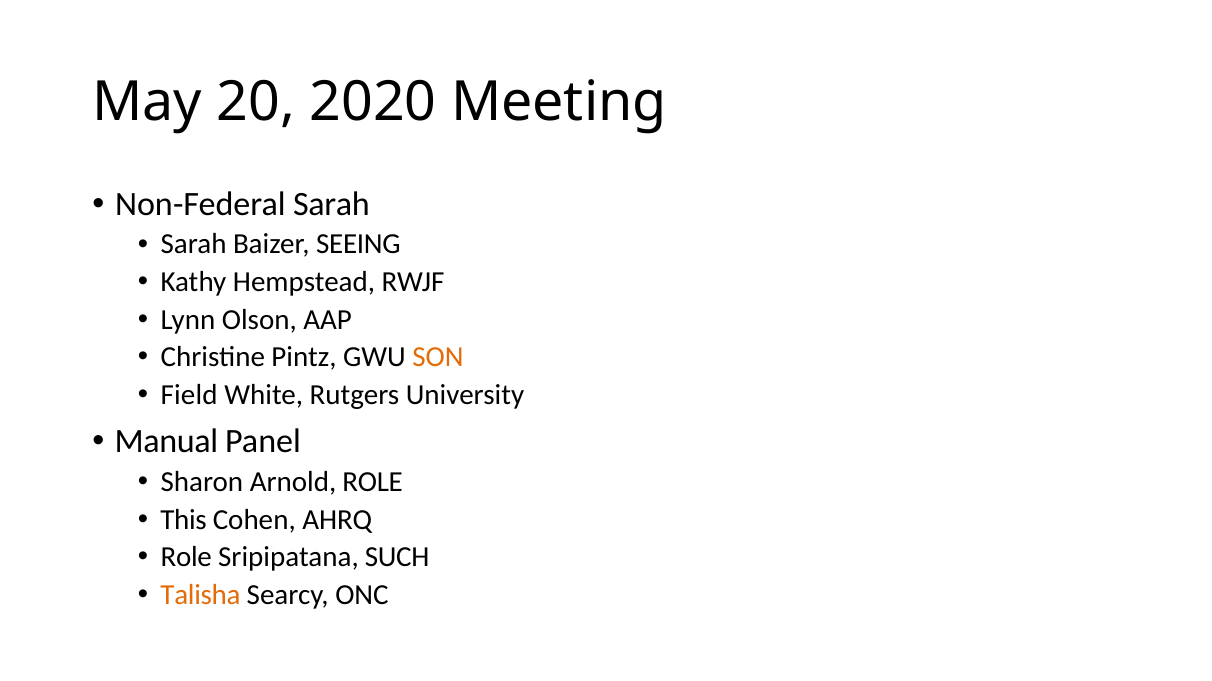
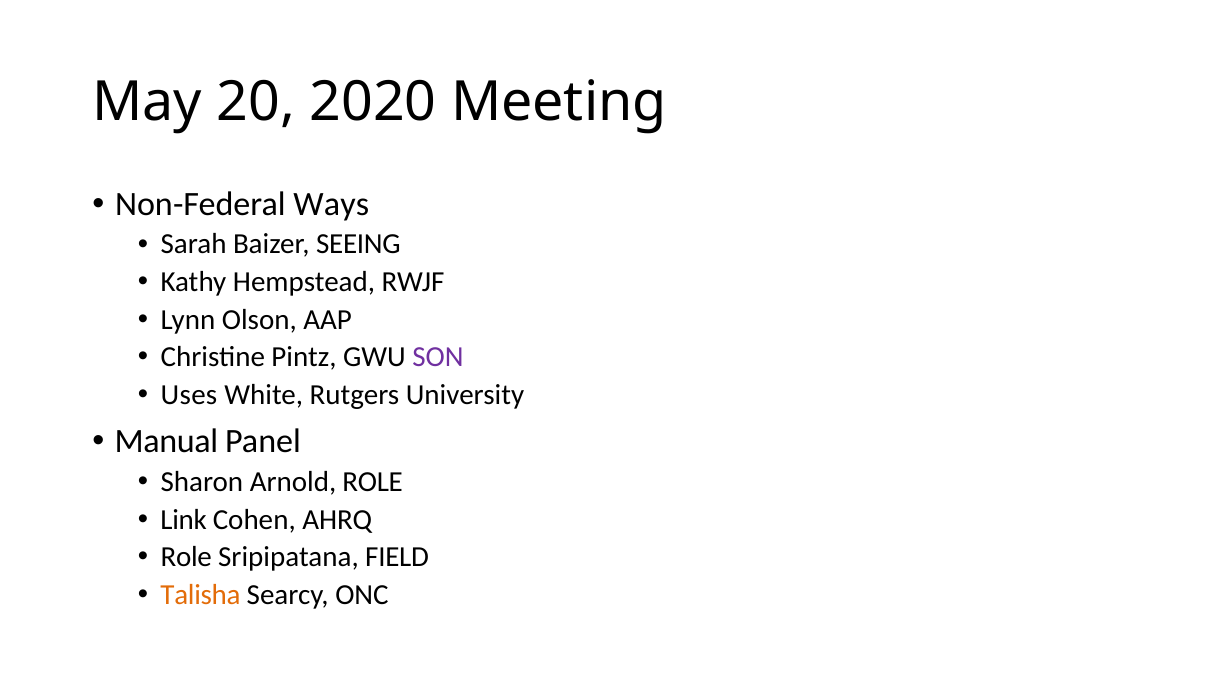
Non-Federal Sarah: Sarah -> Ways (331, 204)
SON colour: orange -> purple (438, 358)
Field: Field -> Uses (189, 395)
This: This -> Link (184, 520)
SUCH: SUCH -> FIELD (397, 558)
